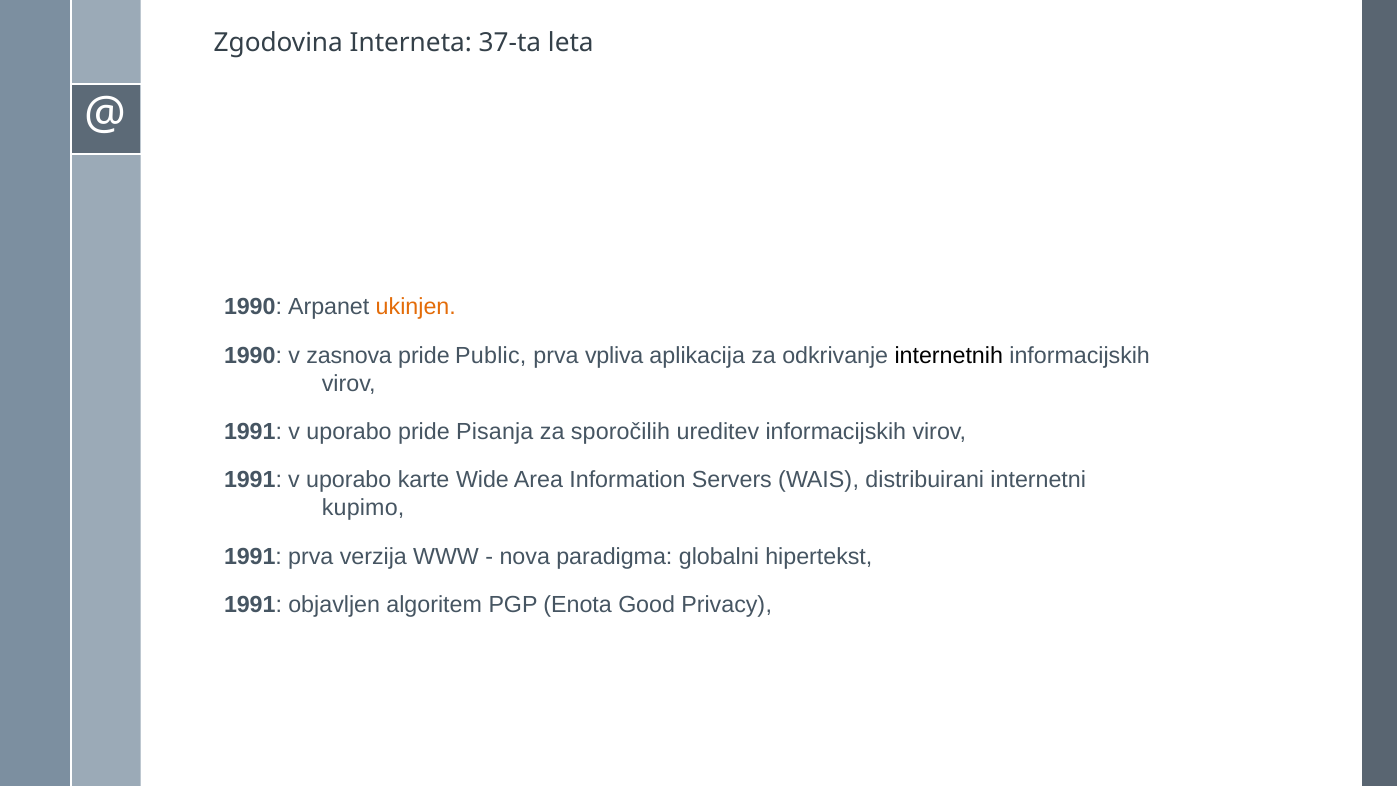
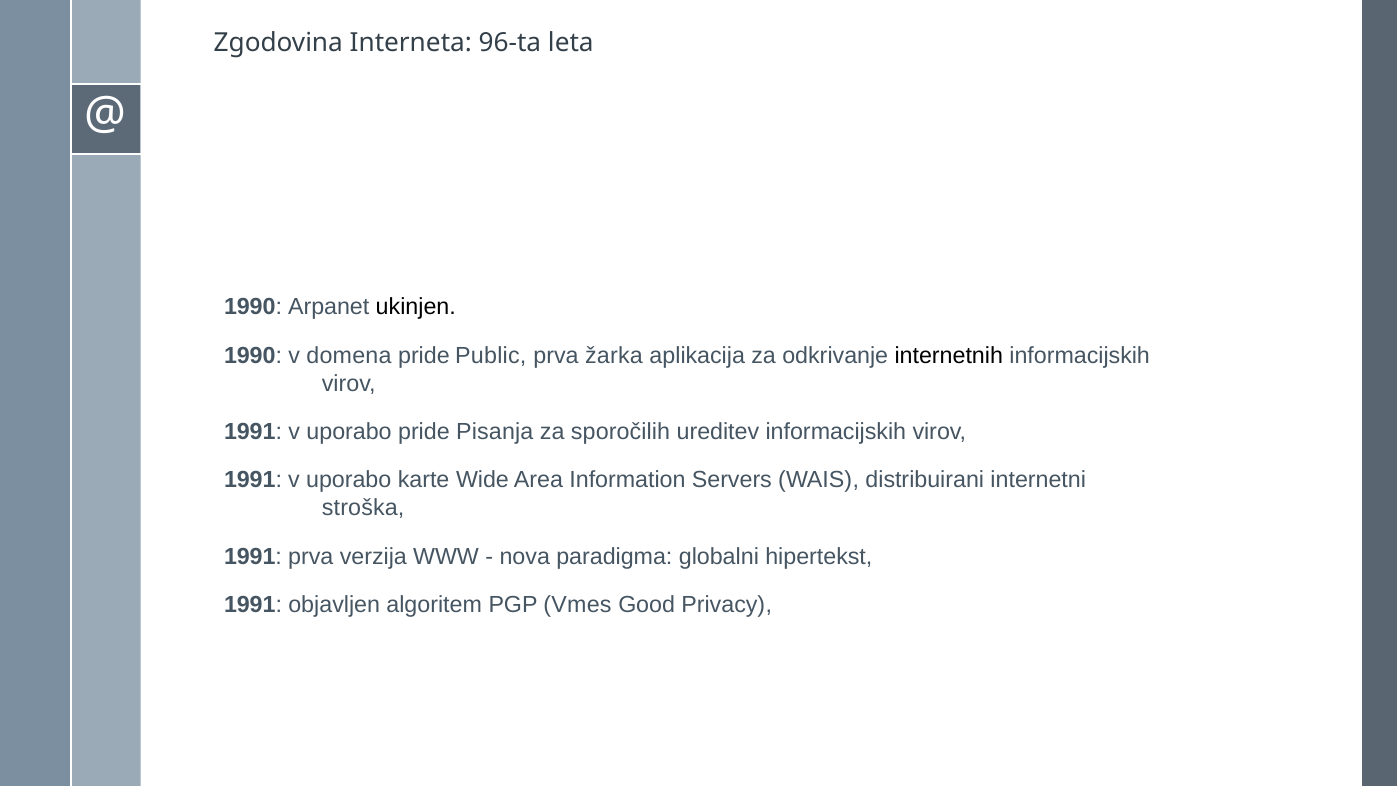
37-ta: 37-ta -> 96-ta (510, 43)
ukinjen colour: orange -> black (416, 307)
zasnova: zasnova -> domena (349, 356)
vpliva: vpliva -> žarka (614, 356)
kupimo: kupimo -> stroška (363, 508)
Enota: Enota -> Vmes (578, 605)
